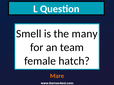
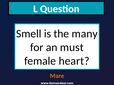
team: team -> must (72, 48)
hatch: hatch -> heart (74, 61)
